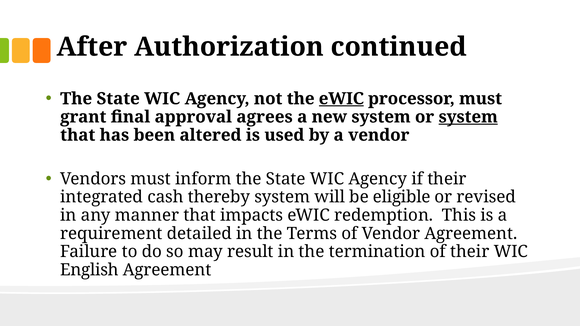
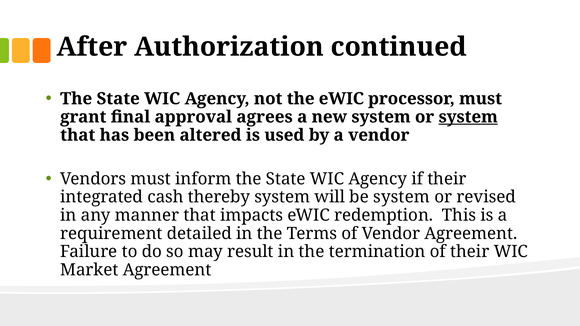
eWIC underline: present -> none (341, 99)
be eligible: eligible -> system (402, 197)
English: English -> Market (89, 270)
